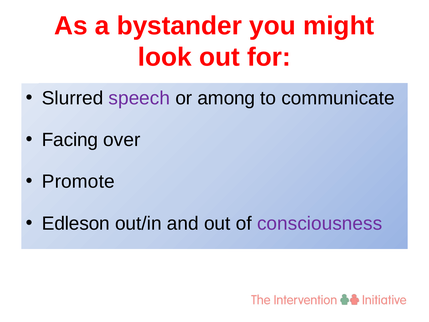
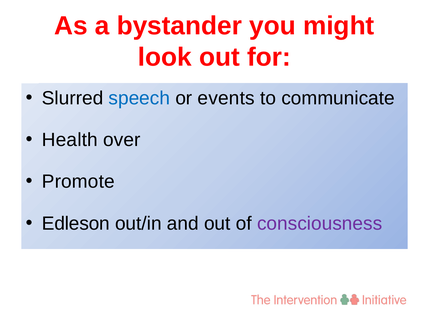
speech colour: purple -> blue (139, 98)
among: among -> events (226, 98)
Facing: Facing -> Health (70, 140)
